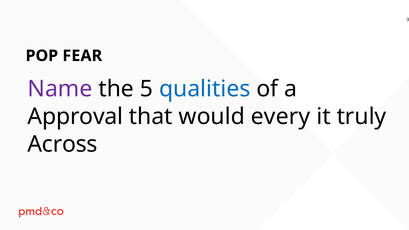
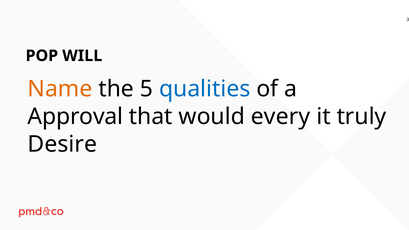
FEAR: FEAR -> WILL (82, 56)
Name colour: purple -> orange (60, 89)
Across: Across -> Desire (62, 144)
